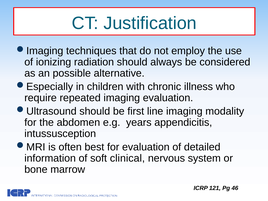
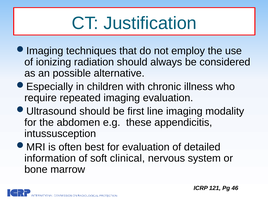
years: years -> these (139, 122)
